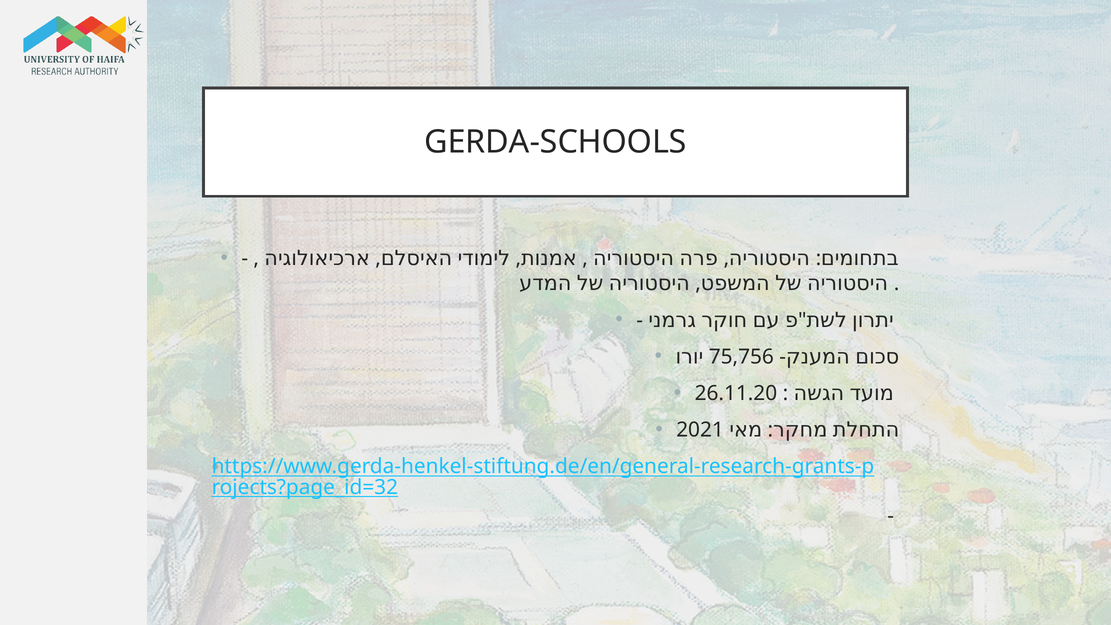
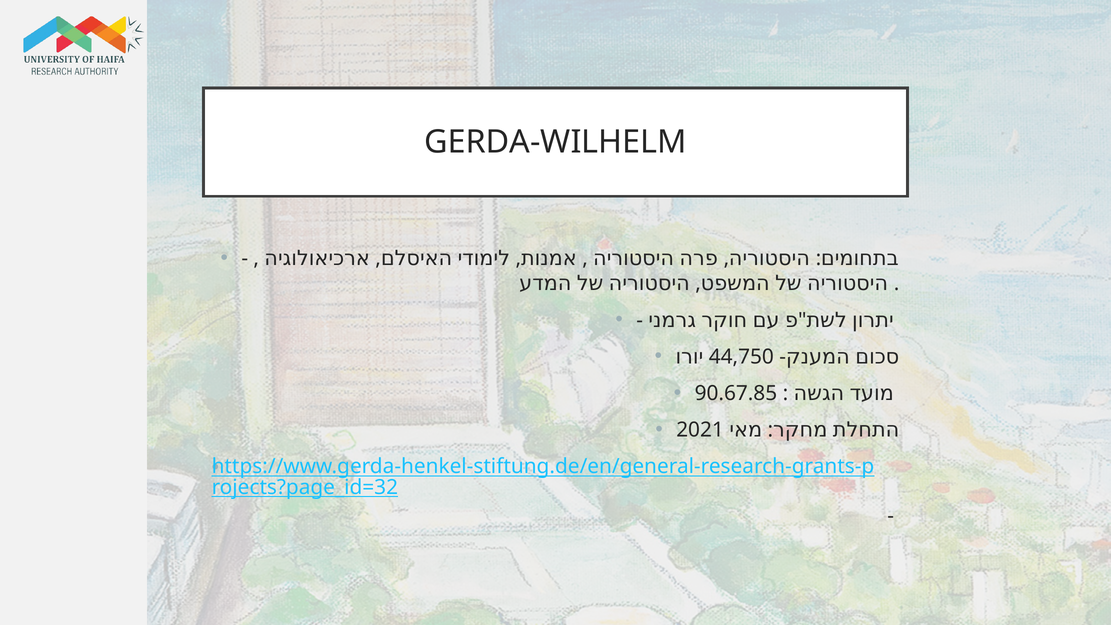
GERDA-SCHOOLS: GERDA-SCHOOLS -> GERDA-WILHELM (555, 142)
75,756: 75,756 -> 44,750 (741, 357)
26.11.20: 26.11.20 -> 90.67.85 (736, 393)
